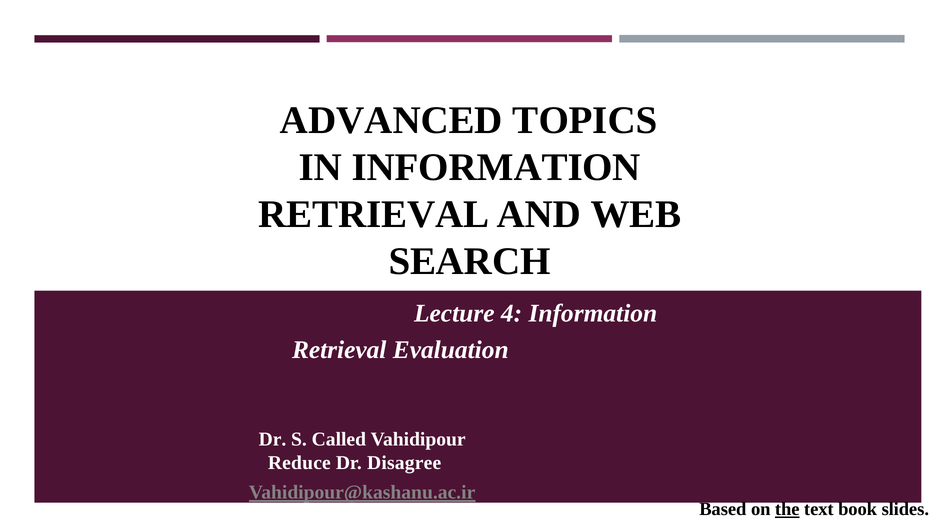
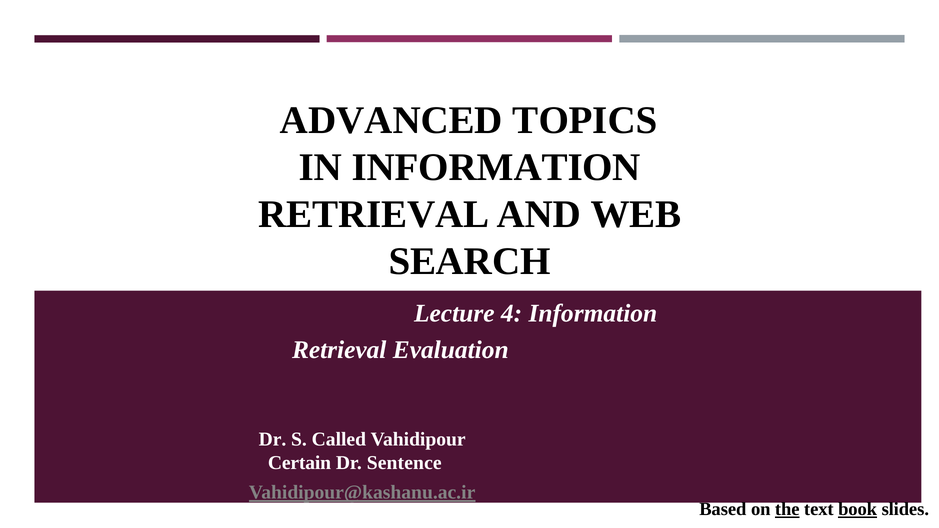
Reduce: Reduce -> Certain (300, 463)
Disagree: Disagree -> Sentence (404, 463)
book underline: none -> present (858, 509)
